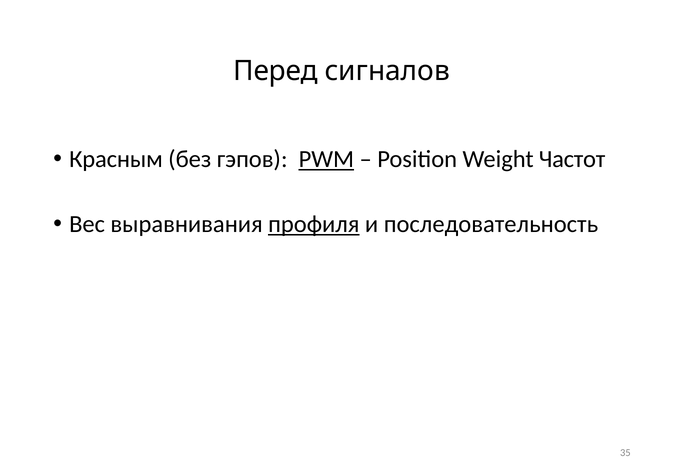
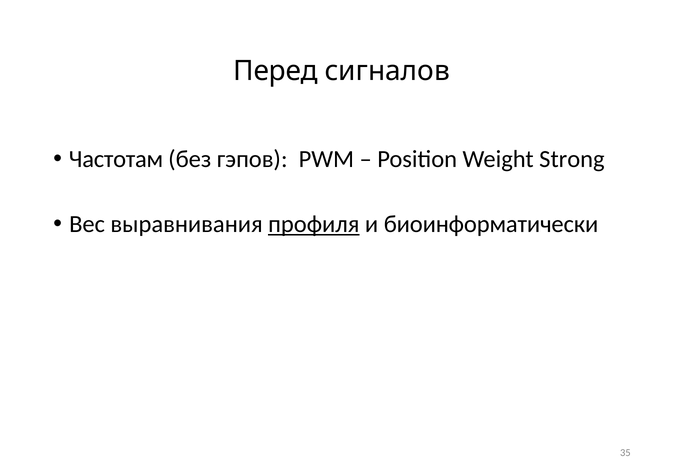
Красным: Красным -> Частотам (116, 159)
PWM underline: present -> none (326, 159)
Частот: Частот -> Strong (572, 159)
последовательность: последовательность -> биоинформатически (491, 224)
